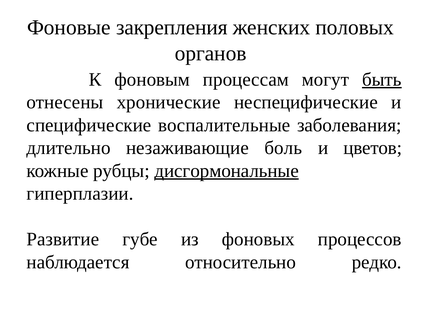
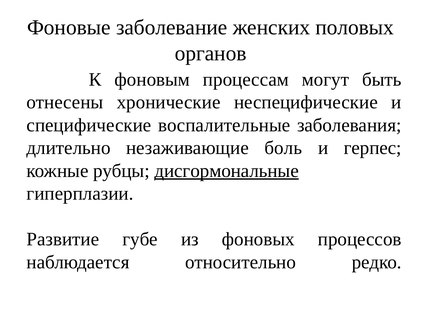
закрепления: закрепления -> заболевание (172, 28)
быть underline: present -> none (382, 79)
цветов: цветов -> герпес (373, 148)
